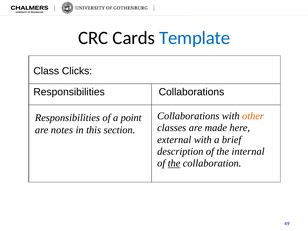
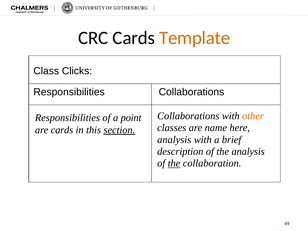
Template colour: blue -> orange (195, 38)
made: made -> name (216, 128)
are notes: notes -> cards (62, 130)
section underline: none -> present (119, 130)
external: external -> analysis (174, 140)
the internal: internal -> analysis (248, 151)
